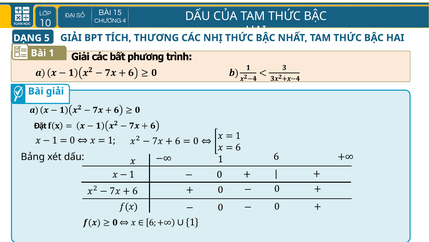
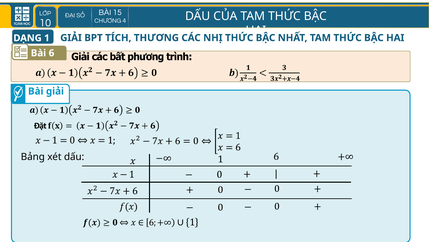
5: 5 -> 1 (47, 38)
1: 1 -> 6 (52, 53)
